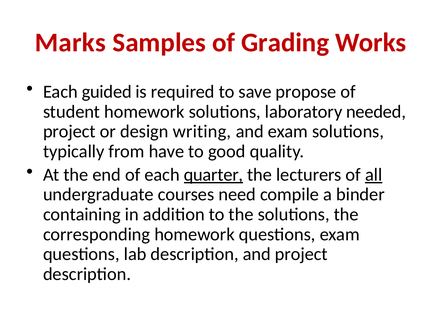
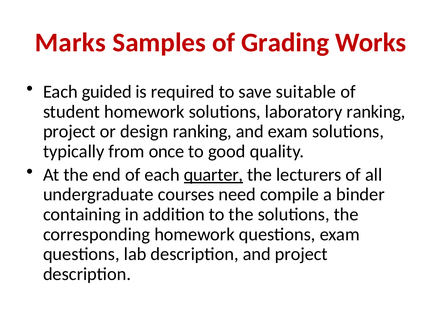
propose: propose -> suitable (306, 92)
laboratory needed: needed -> ranking (376, 112)
design writing: writing -> ranking (202, 131)
have: have -> once (167, 151)
all underline: present -> none (374, 175)
